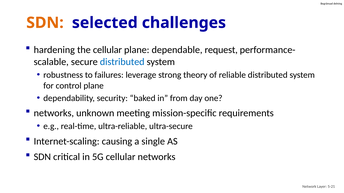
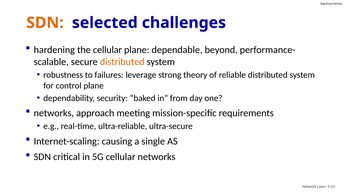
request: request -> beyond (221, 50)
distributed colour: blue -> orange (122, 62)
unknown: unknown -> approach (95, 113)
